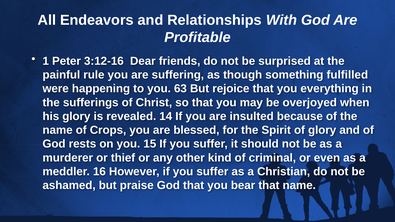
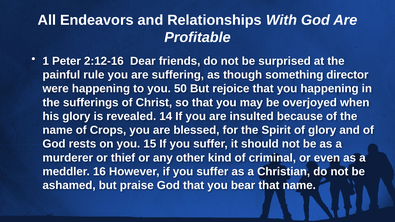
3:12-16: 3:12-16 -> 2:12-16 (104, 61)
fulfilled: fulfilled -> director (347, 75)
63: 63 -> 50 (180, 89)
you everything: everything -> happening (330, 89)
